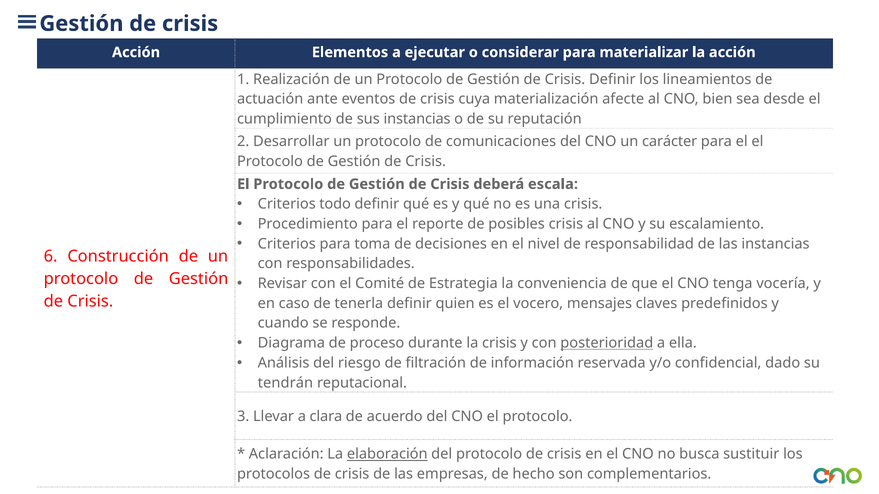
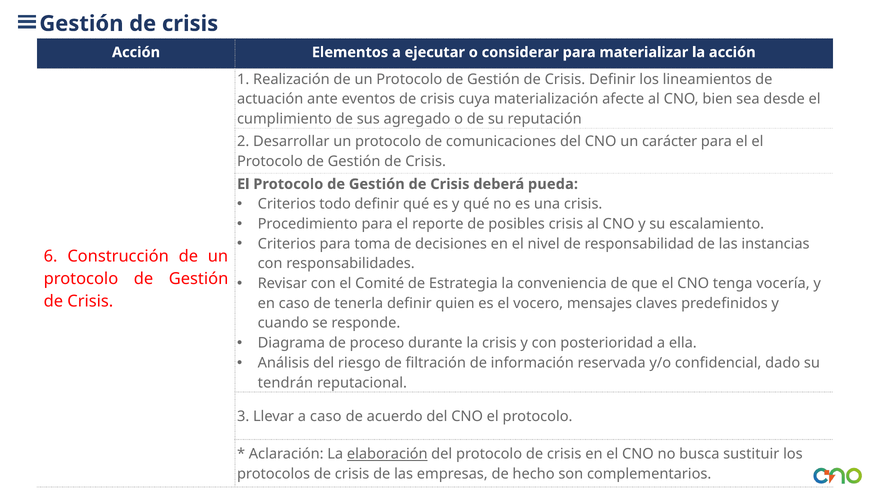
sus instancias: instancias -> agregado (417, 119)
escala: escala -> pueda (553, 184)
posterioridad underline: present -> none (607, 343)
a clara: clara -> caso (326, 417)
